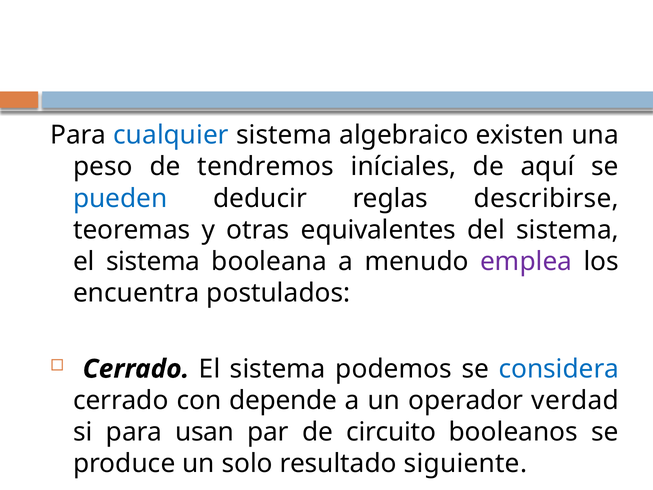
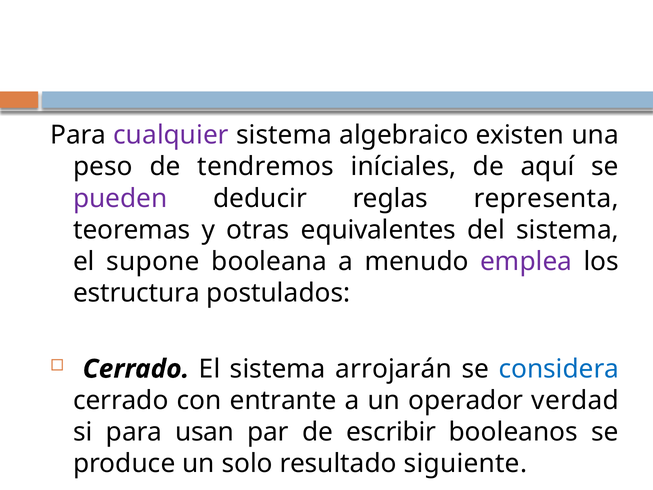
cualquier colour: blue -> purple (171, 135)
pueden colour: blue -> purple (120, 198)
describirse: describirse -> representa (546, 198)
sistema: sistema -> supone (153, 261)
encuentra: encuentra -> estructura (136, 293)
podemos: podemos -> arrojarán (394, 369)
depende: depende -> entrante (283, 400)
circuito: circuito -> escribir (391, 432)
